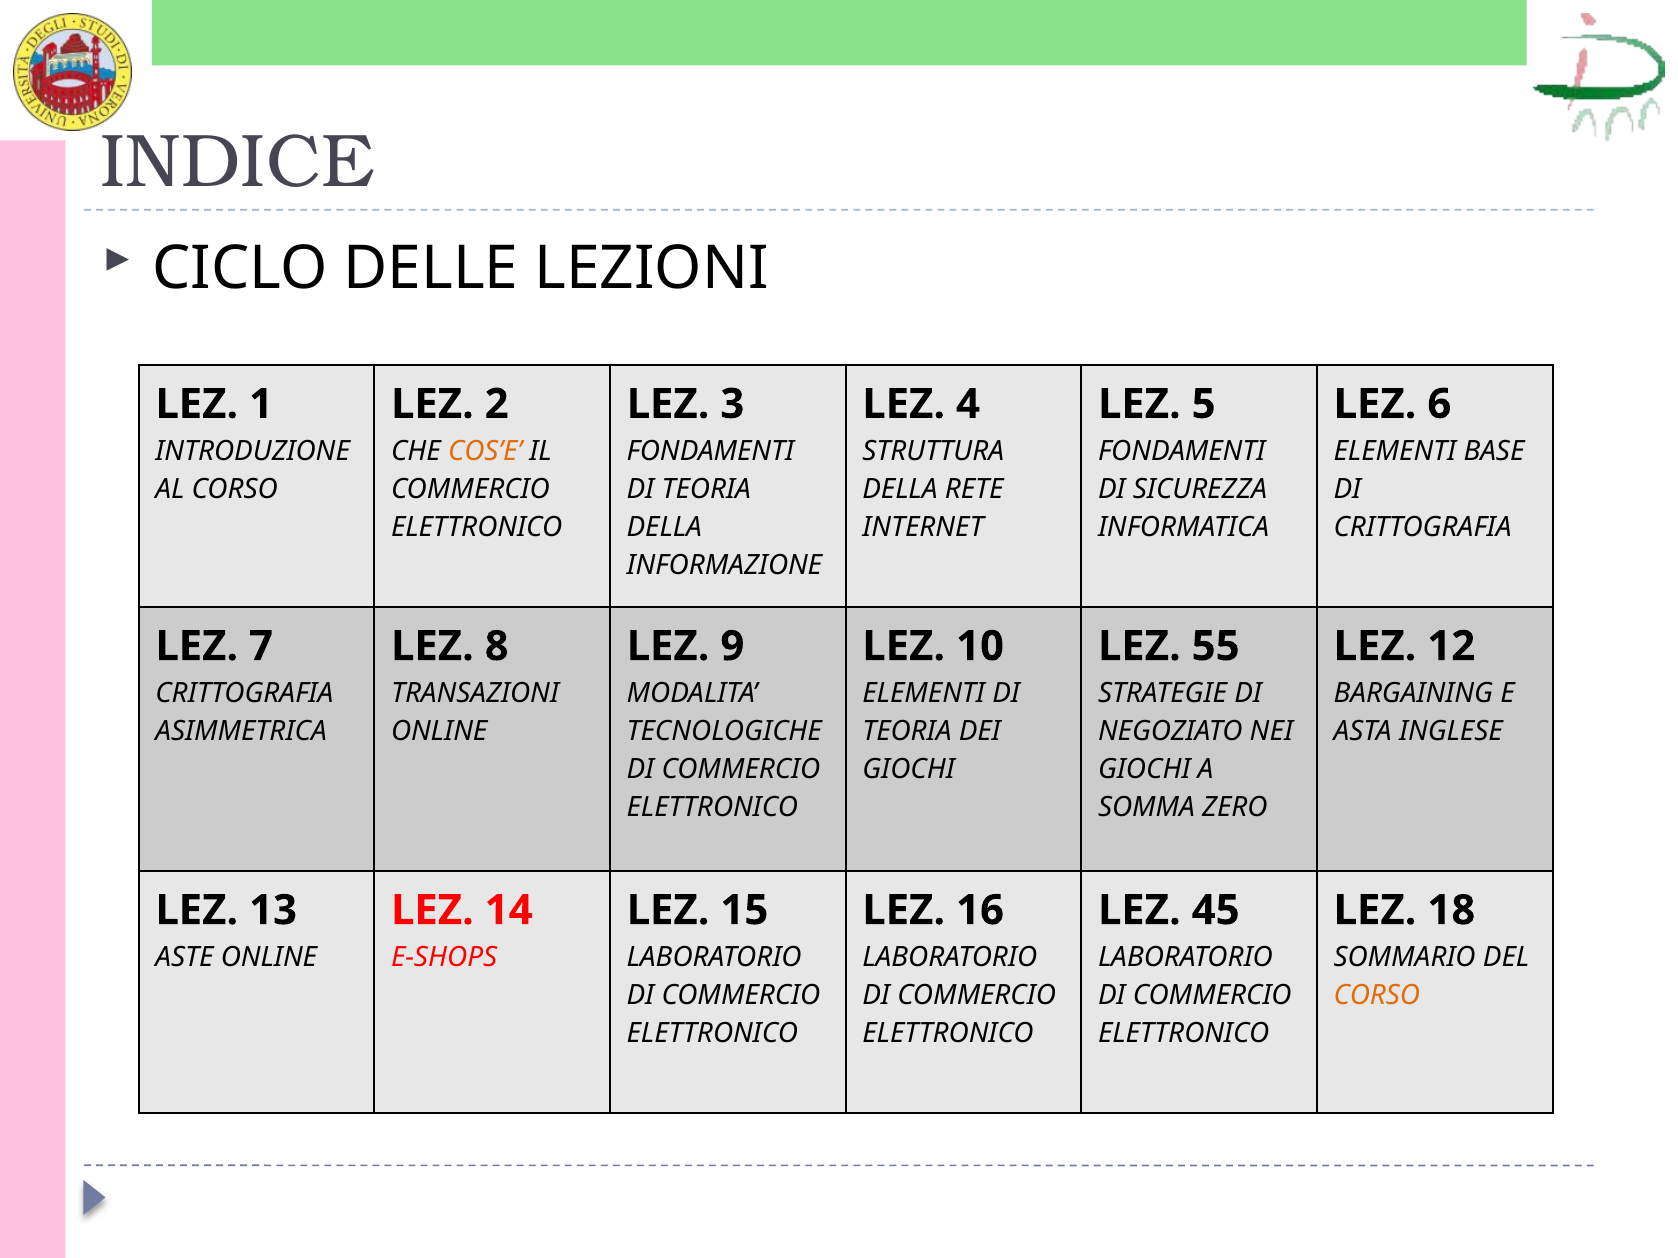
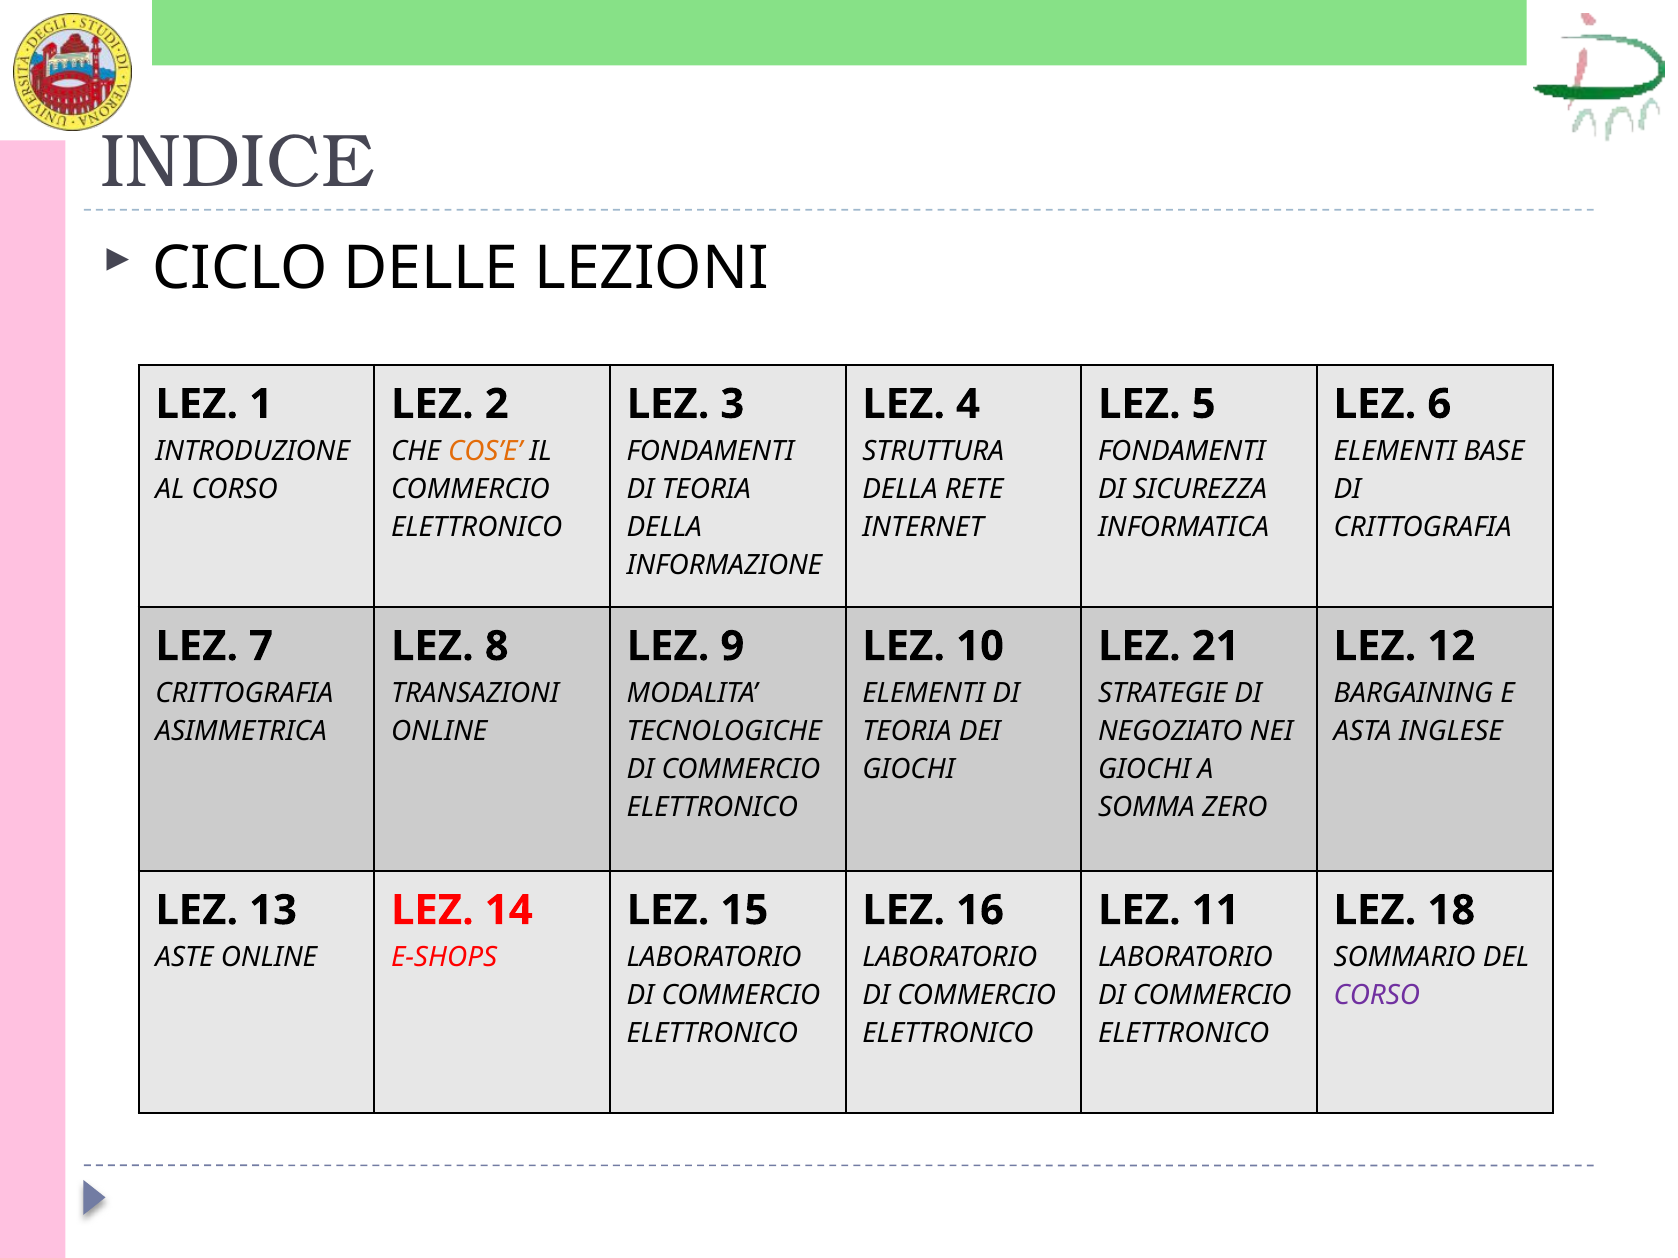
55: 55 -> 21 (1216, 647)
45: 45 -> 11 (1216, 911)
CORSO colour: orange -> purple (1377, 996)
